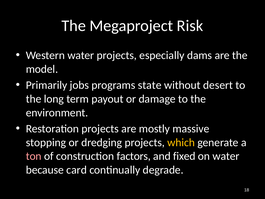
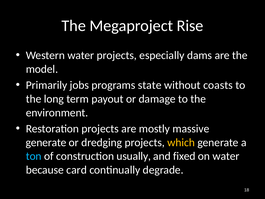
Risk: Risk -> Rise (190, 26)
desert: desert -> coasts (218, 85)
stopping: stopping -> generate (46, 142)
ton colour: pink -> light blue (34, 156)
factors: factors -> usually (134, 156)
